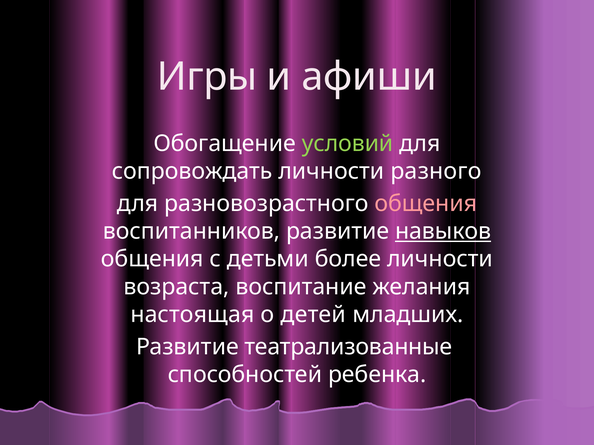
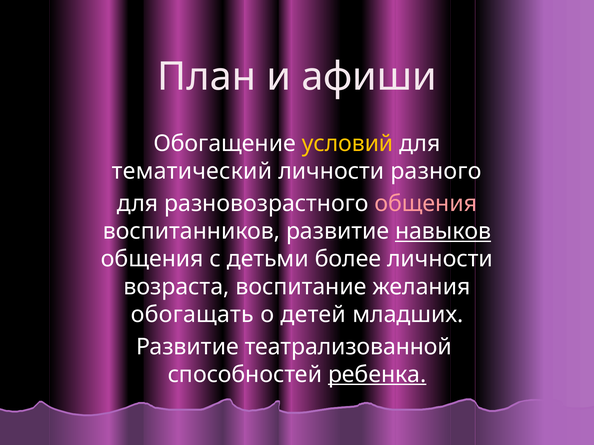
Игры: Игры -> План (207, 77)
условий colour: light green -> yellow (348, 144)
сопровождать: сопровождать -> тематический (192, 171)
настоящая: настоящая -> обогащать (192, 315)
театрализованные: театрализованные -> театрализованной (348, 347)
ребенка underline: none -> present (377, 375)
